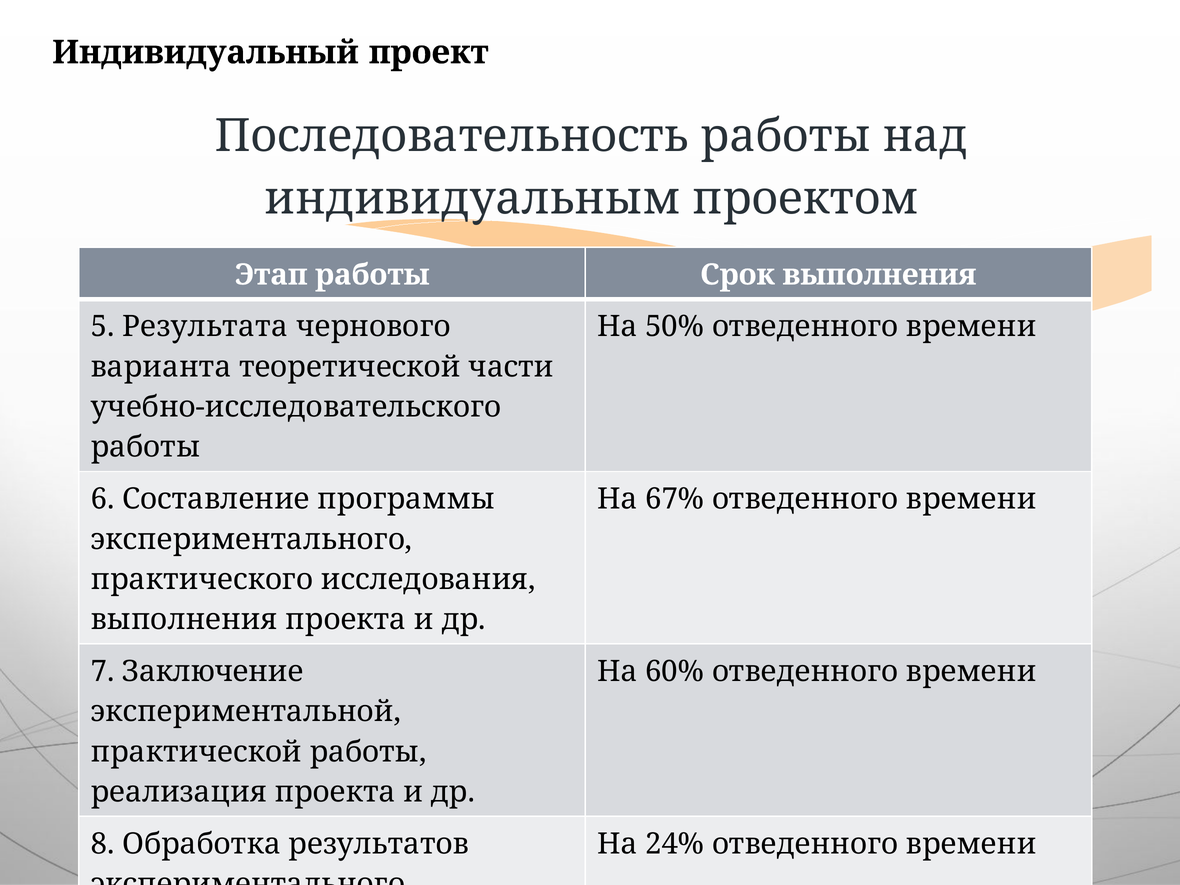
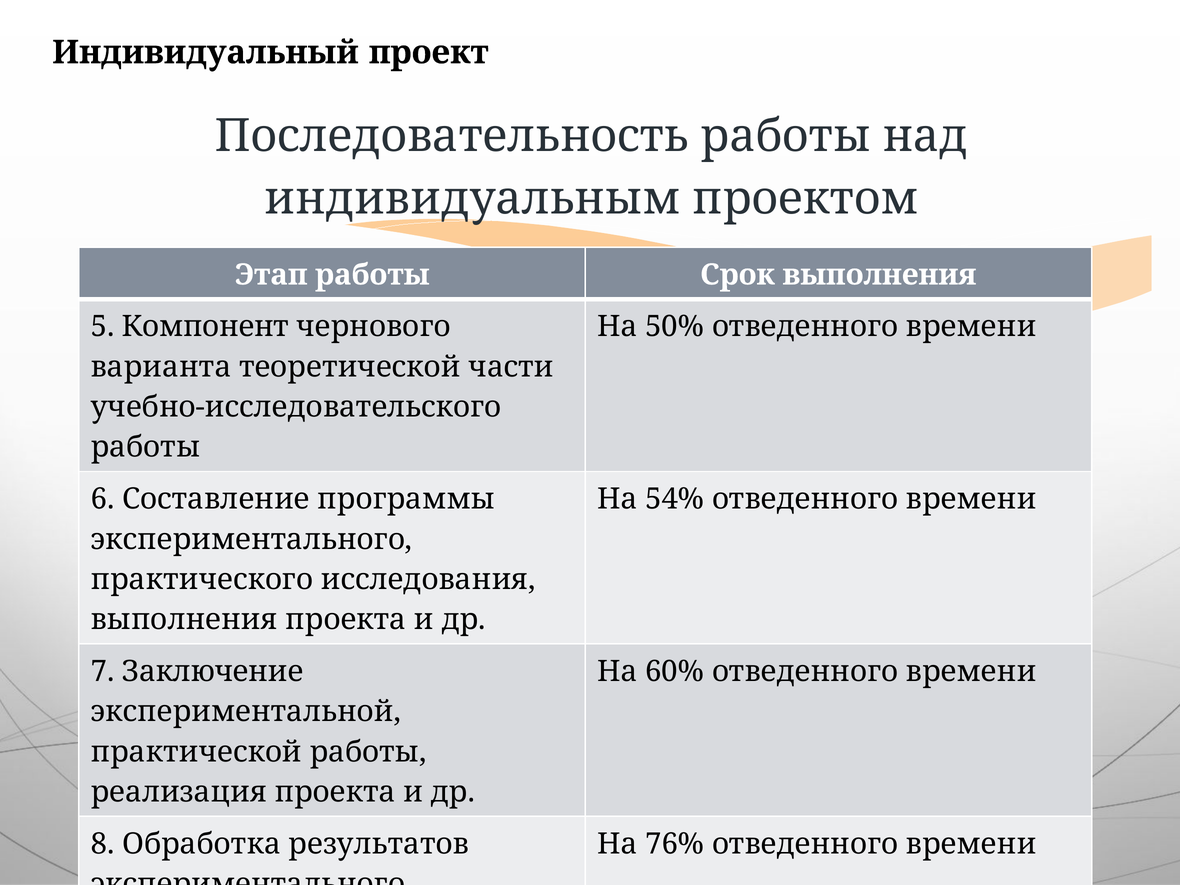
Результата: Результата -> Компонент (206, 327)
67%: 67% -> 54% (675, 499)
24%: 24% -> 76% (675, 844)
